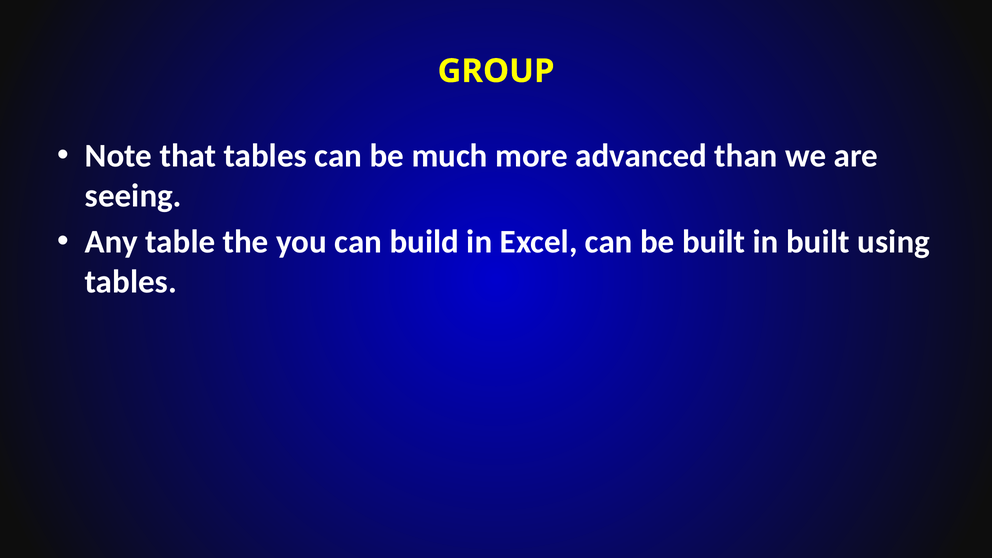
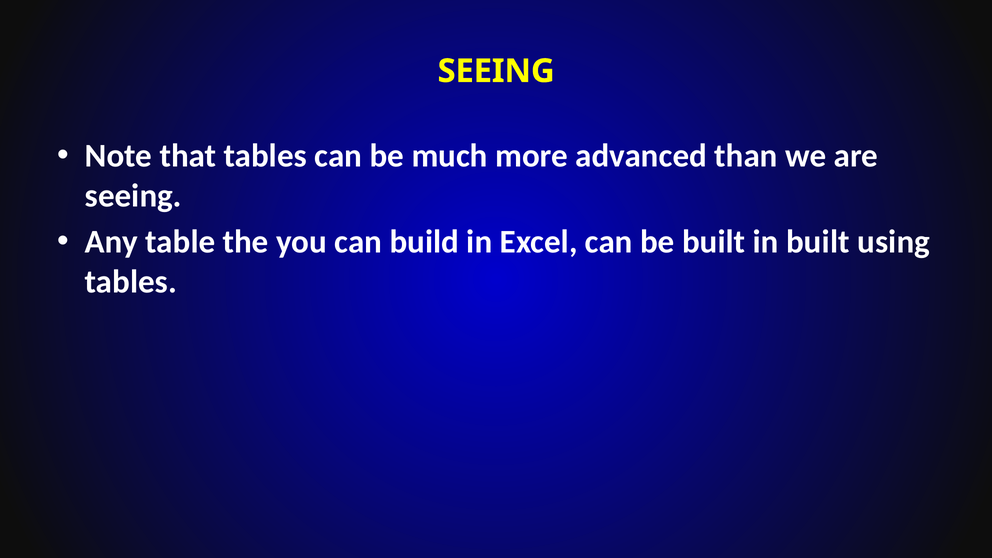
GROUP: GROUP -> SEEING (496, 71)
